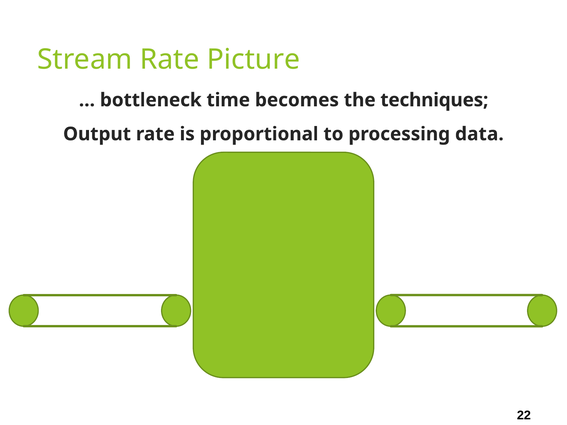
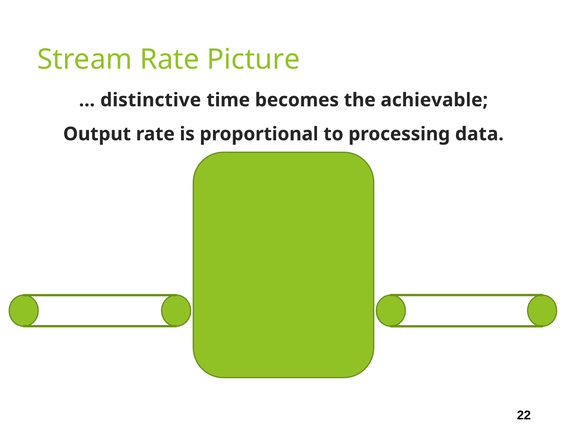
bottleneck: bottleneck -> distinctive (151, 100)
techniques: techniques -> achievable (434, 100)
